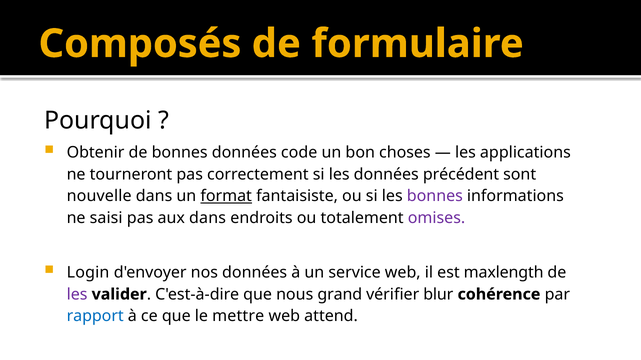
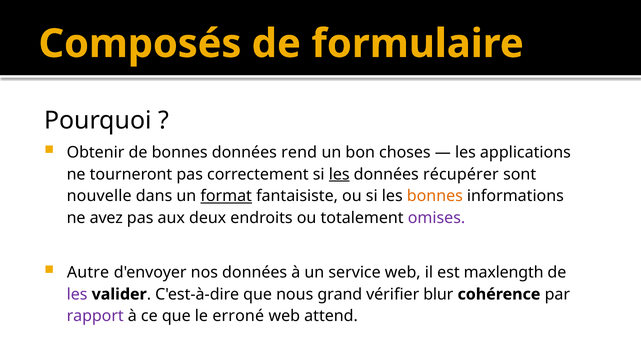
code: code -> rend (299, 153)
les underline: none -> present (339, 175)
précédent: précédent -> récupérer (461, 175)
bonnes colour: purple -> orange (435, 196)
saisi: saisi -> avez (106, 218)
aux dans: dans -> deux (208, 218)
Login: Login -> Autre (88, 273)
rapport colour: blue -> purple (95, 317)
mettre: mettre -> erroné (238, 317)
